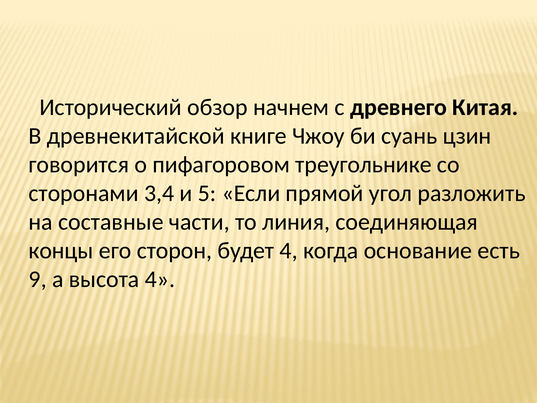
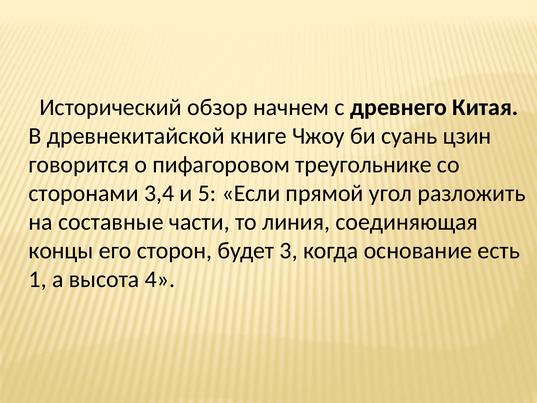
будет 4: 4 -> 3 (289, 250)
9: 9 -> 1 (38, 279)
